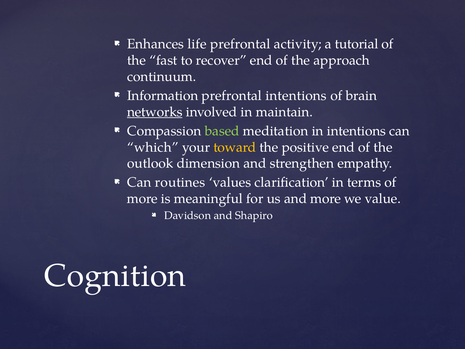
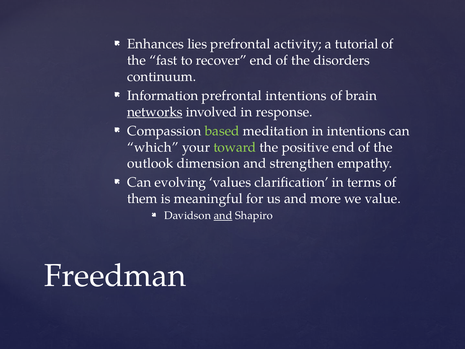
life: life -> lies (197, 44)
approach: approach -> disorders (342, 60)
maintain: maintain -> response (284, 112)
toward colour: yellow -> light green (235, 147)
routines: routines -> evolving (180, 182)
more: more -> them (142, 199)
and underline: none -> present (223, 215)
Cognition: Cognition -> Freedman (115, 275)
